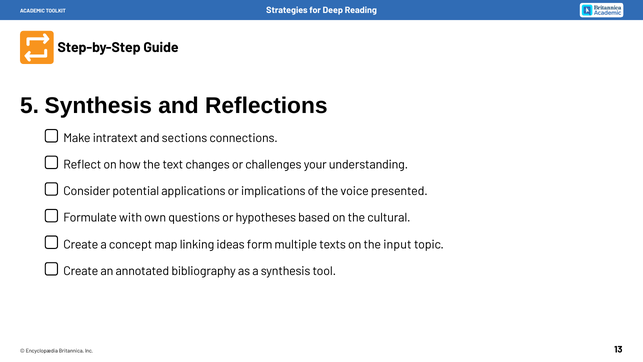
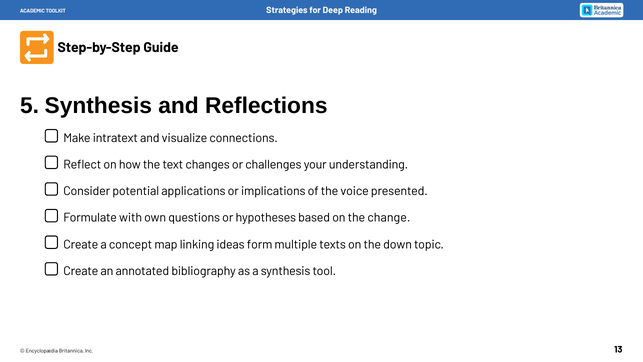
sections: sections -> visualize (185, 138)
cultural: cultural -> change (389, 218)
input: input -> down (398, 244)
